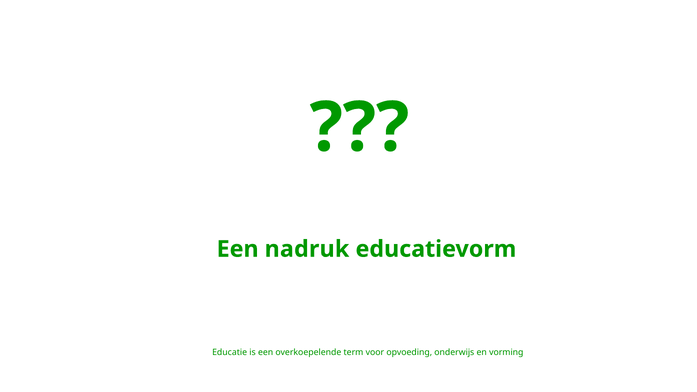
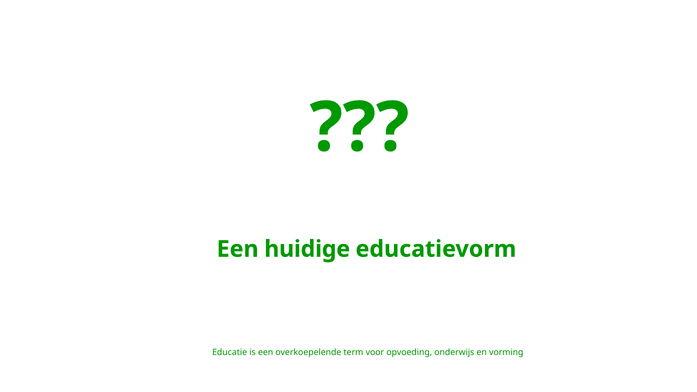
nadruk: nadruk -> huidige (307, 249)
